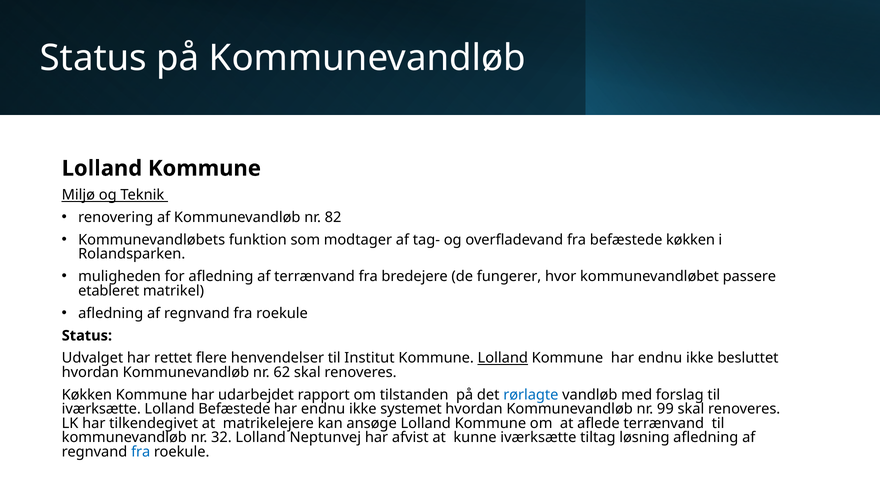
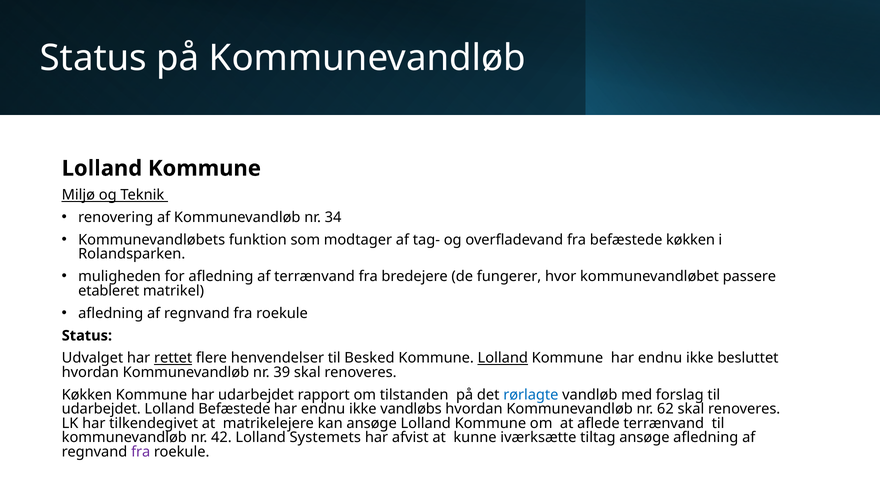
82: 82 -> 34 (333, 217)
rettet underline: none -> present (173, 358)
Institut: Institut -> Besked (369, 358)
62: 62 -> 39 (282, 372)
iværksætte: iværksætte -> udarbejdet (101, 409)
systemet: systemet -> vandløbs (411, 409)
99: 99 -> 62 (665, 409)
32: 32 -> 42 (221, 438)
Neptunvej: Neptunvej -> Systemets (325, 438)
tiltag løsning: løsning -> ansøge (644, 438)
fra colour: blue -> purple (141, 452)
